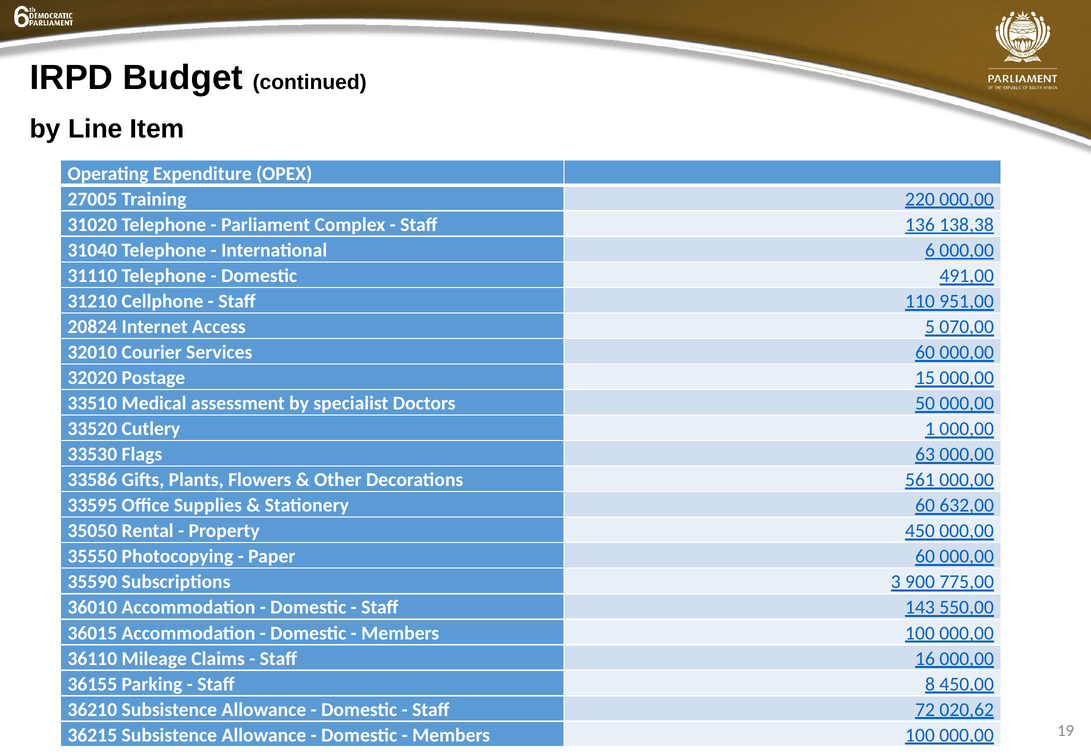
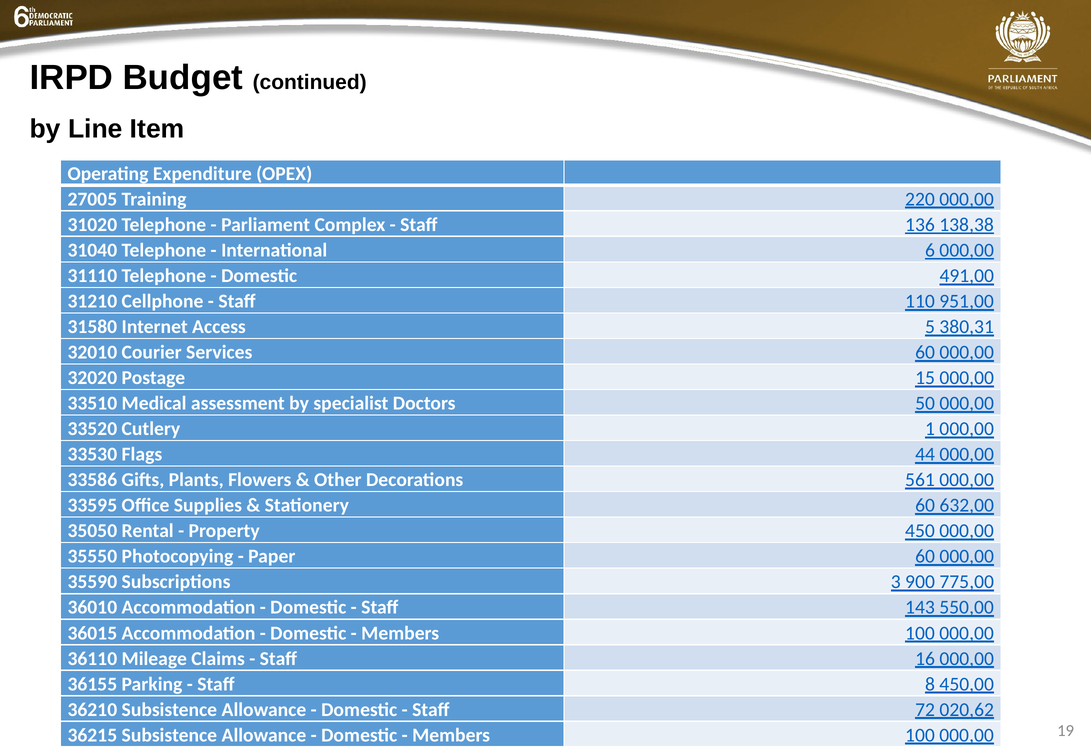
20824: 20824 -> 31580 (92, 327)
070,00: 070,00 -> 380,31 (967, 327)
63: 63 -> 44 (925, 455)
